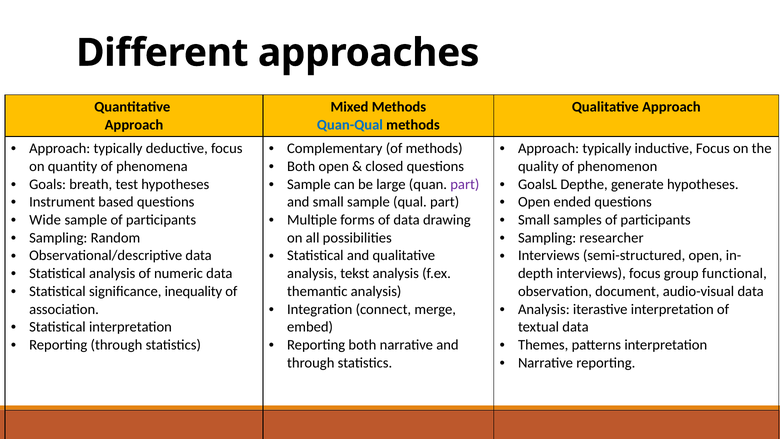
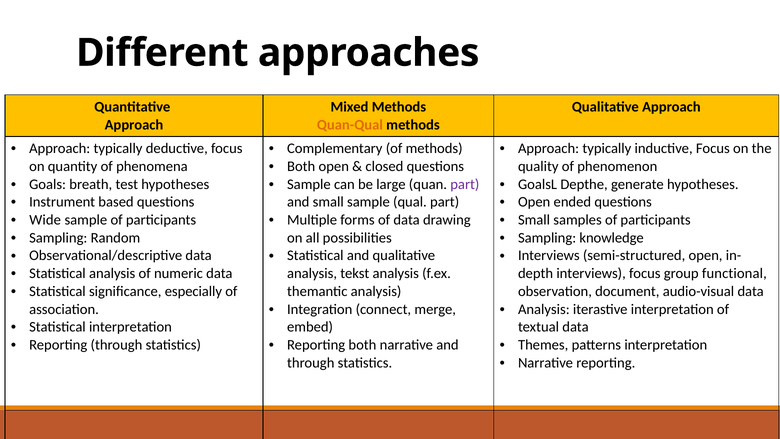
Quan-Qual colour: blue -> orange (350, 125)
researcher: researcher -> knowledge (612, 238)
inequality: inequality -> especially (193, 291)
